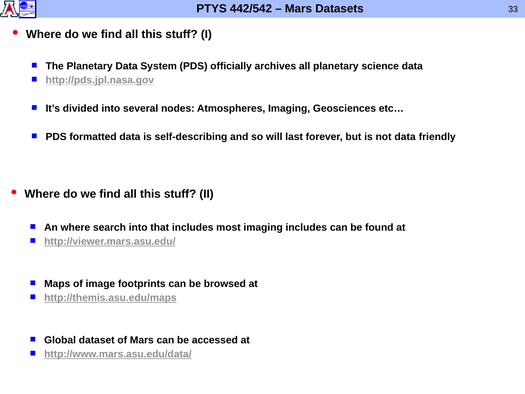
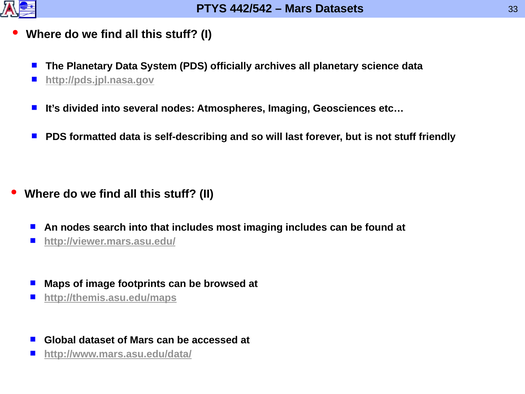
not data: data -> stuff (405, 137)
An where: where -> nodes (75, 227)
